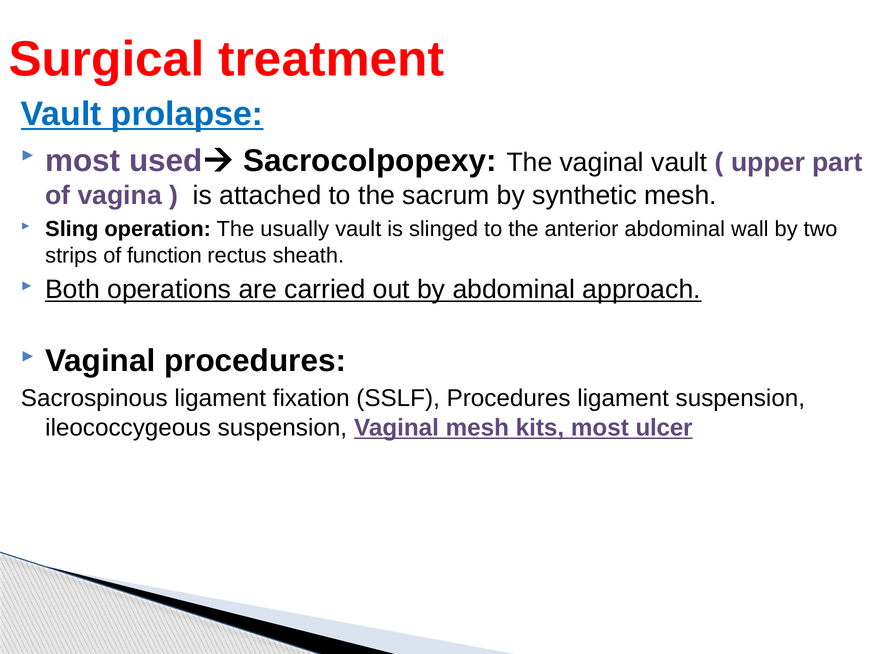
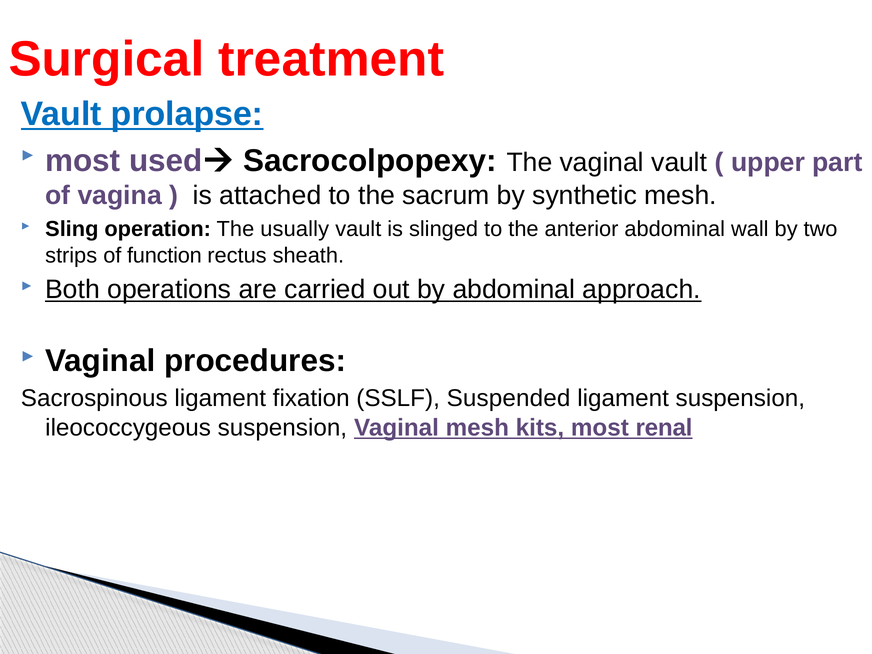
SSLF Procedures: Procedures -> Suspended (509, 398)
ulcer: ulcer -> renal (664, 428)
